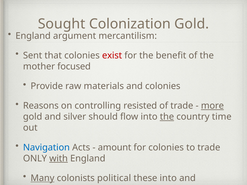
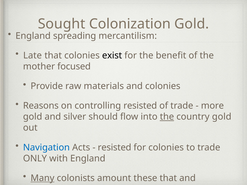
argument: argument -> spreading (75, 36)
Sent: Sent -> Late (33, 56)
exist colour: red -> black (112, 56)
more underline: present -> none (212, 106)
country time: time -> gold (222, 117)
amount: amount -> resisted (115, 148)
with underline: present -> none (59, 159)
political: political -> amount (114, 178)
these into: into -> that (168, 178)
